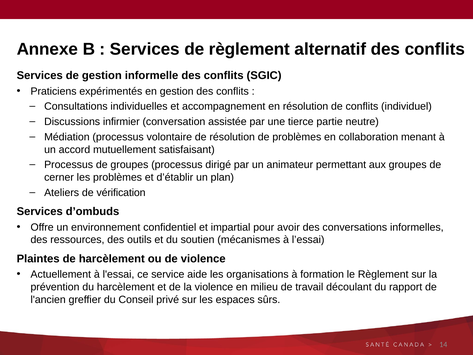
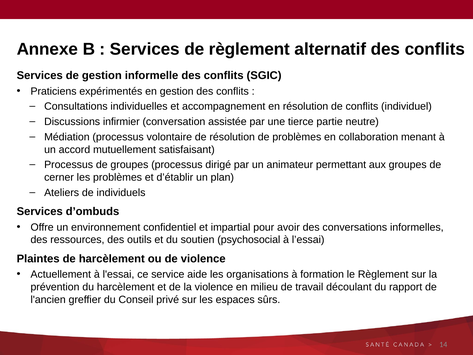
vérification: vérification -> individuels (121, 193)
mécanismes: mécanismes -> psychosocial (249, 240)
